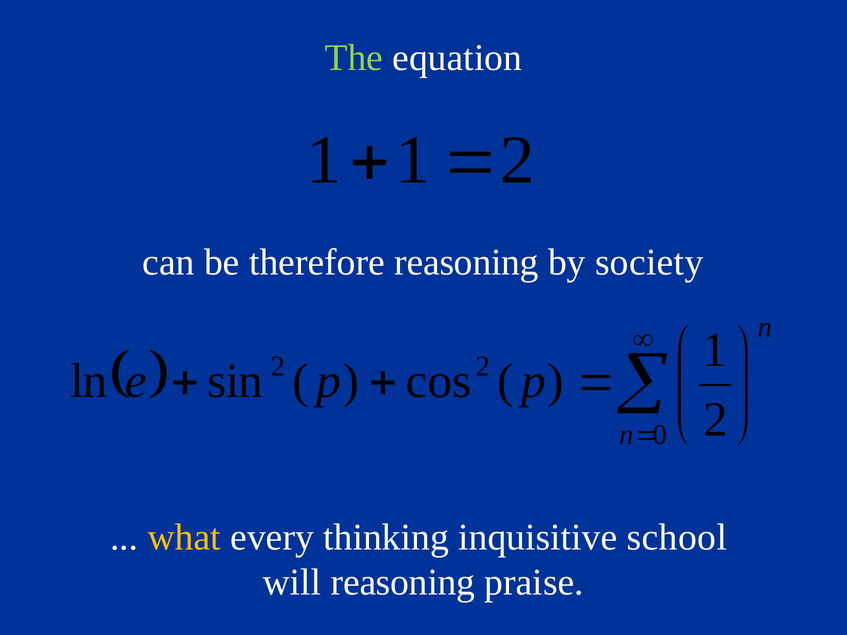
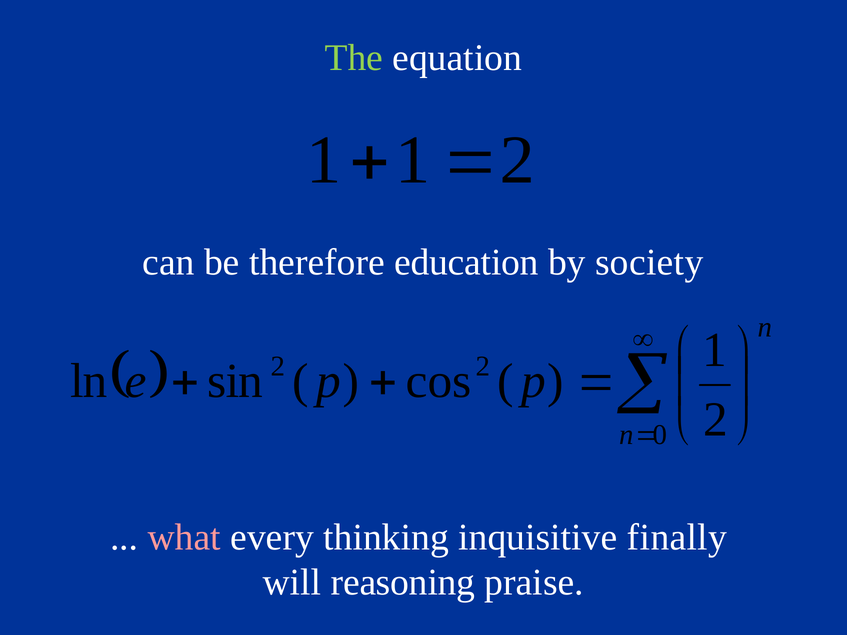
therefore reasoning: reasoning -> education (467, 262)
what colour: yellow -> pink (184, 538)
school: school -> finally (677, 538)
